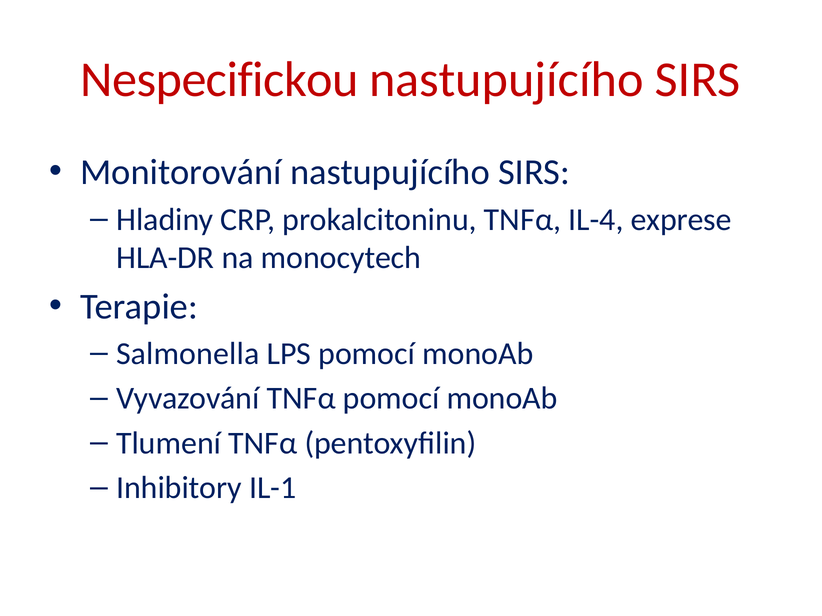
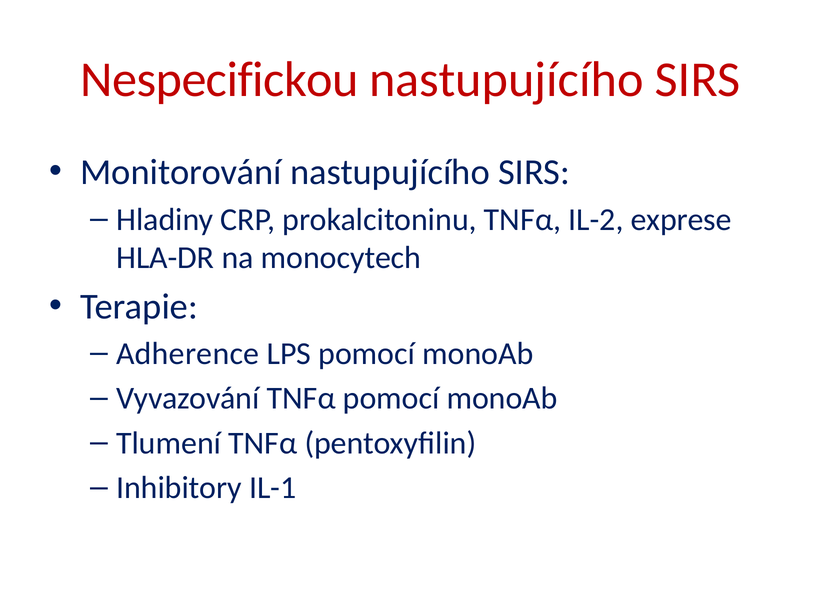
IL-4: IL-4 -> IL-2 (596, 220)
Salmonella: Salmonella -> Adherence (188, 354)
